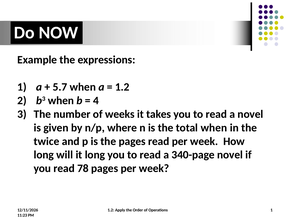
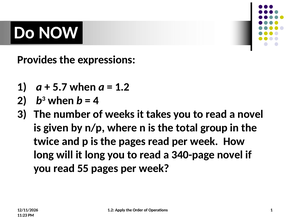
Example: Example -> Provides (37, 60)
total when: when -> group (214, 127)
78: 78 -> 55 (83, 168)
